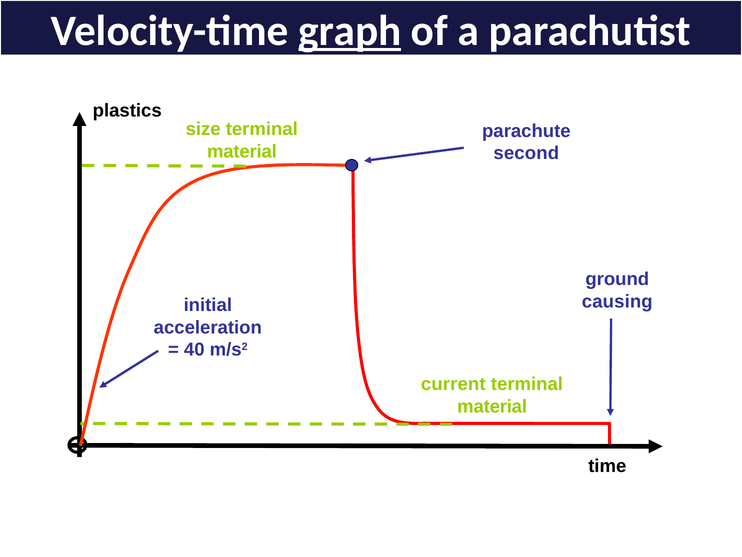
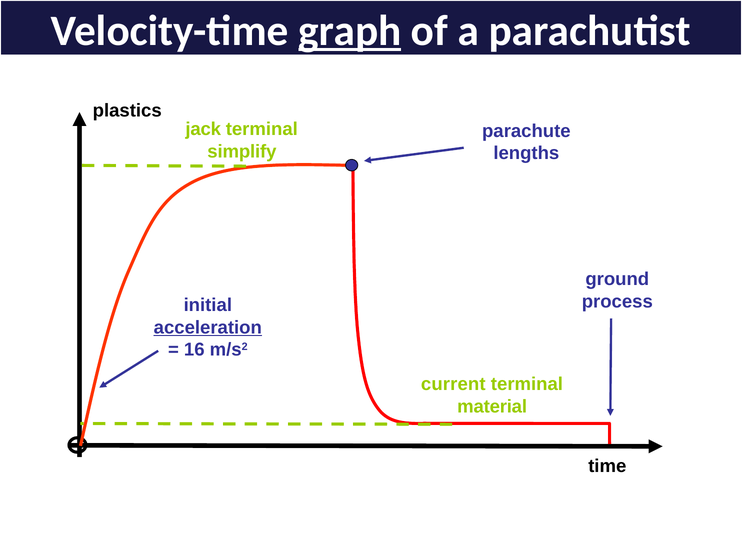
size: size -> jack (203, 129)
material: material -> simplify (242, 151)
second: second -> lengths (526, 153)
causing: causing -> process (617, 301)
acceleration underline: none -> present (208, 327)
40: 40 -> 16 (194, 350)
